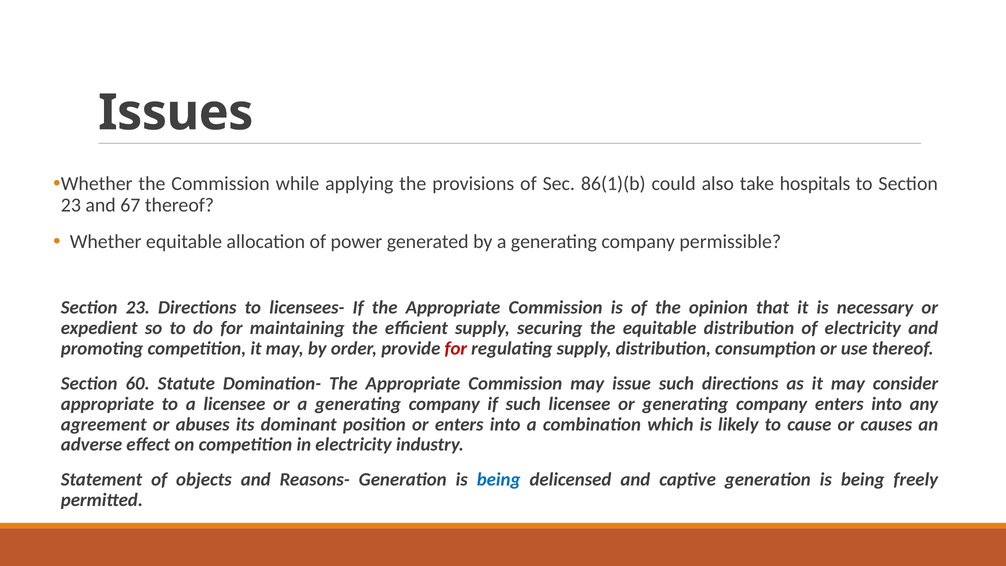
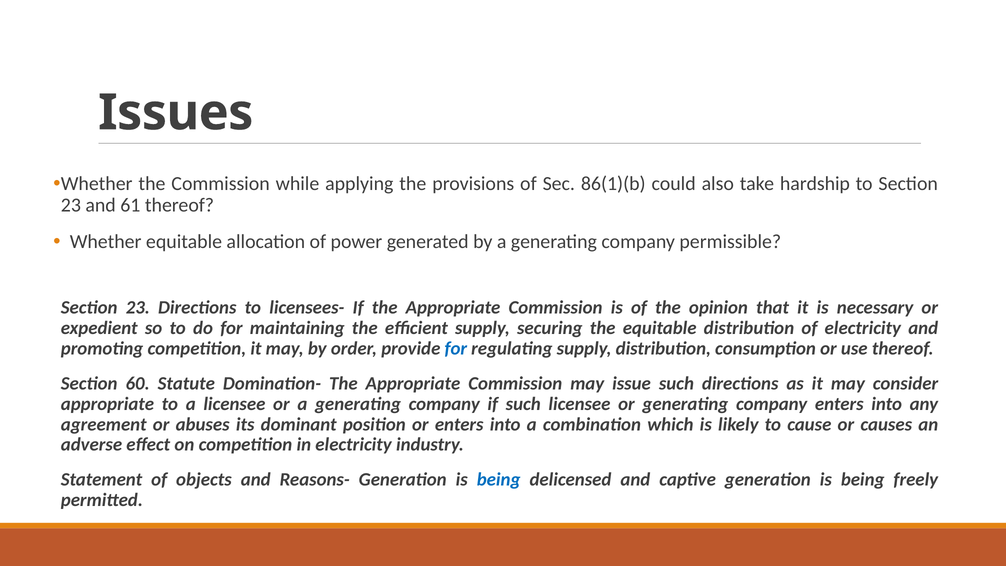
hospitals: hospitals -> hardship (815, 184)
67: 67 -> 61 (130, 205)
for colour: red -> blue (456, 348)
